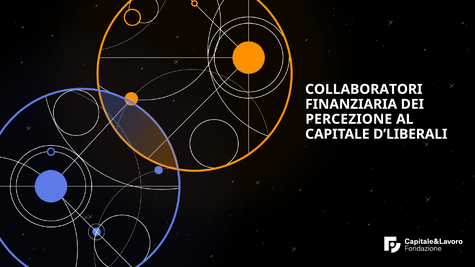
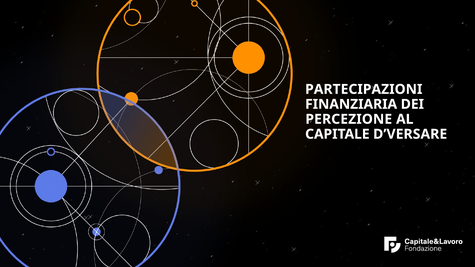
COLLABORATORI: COLLABORATORI -> PARTECIPAZIONI (364, 89)
D’LIBERALI: D’LIBERALI -> D’VERSARE (410, 134)
